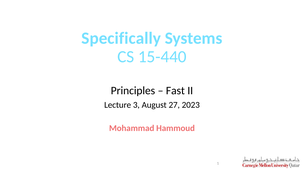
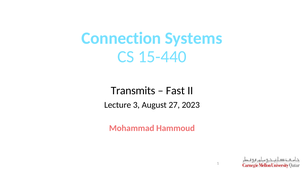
Specifically: Specifically -> Connection (121, 38)
Principles: Principles -> Transmits (133, 91)
